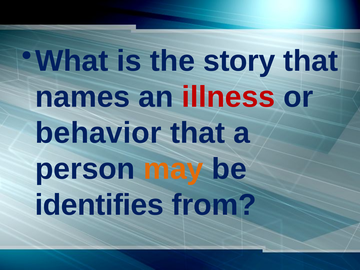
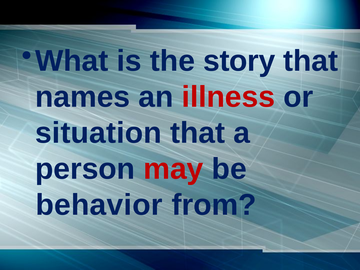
behavior: behavior -> situation (98, 133)
may colour: orange -> red (173, 169)
identifies: identifies -> behavior (99, 205)
